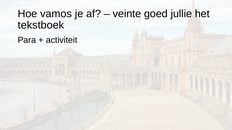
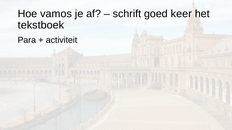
veinte: veinte -> schrift (127, 14)
jullie: jullie -> keer (181, 14)
